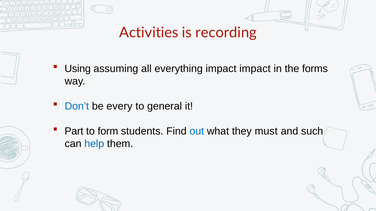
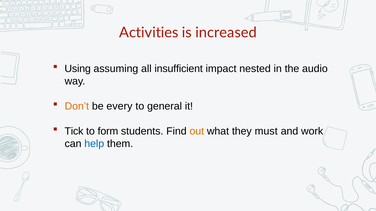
recording: recording -> increased (226, 33)
everything: everything -> insufficient (179, 69)
impact impact: impact -> nested (255, 69)
forms: forms -> audio (315, 69)
Don’t colour: blue -> orange (77, 106)
Part: Part -> Tick (74, 132)
out colour: blue -> orange (197, 132)
such: such -> work (312, 132)
